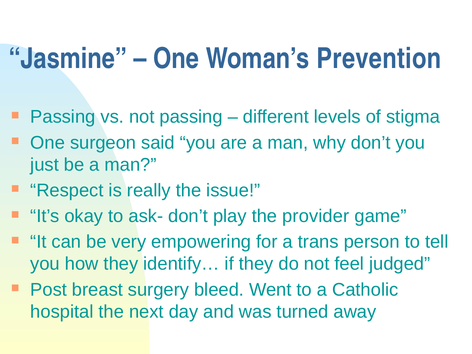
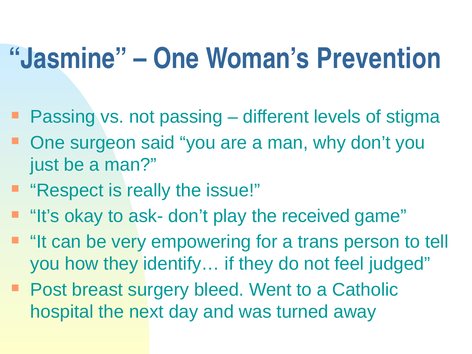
provider: provider -> received (316, 216)
